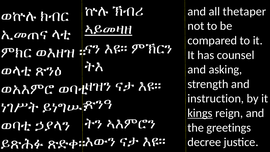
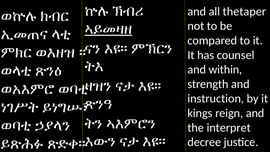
asking: asking -> within (225, 69)
kings underline: present -> none (200, 113)
greetings: greetings -> interpret (229, 128)
